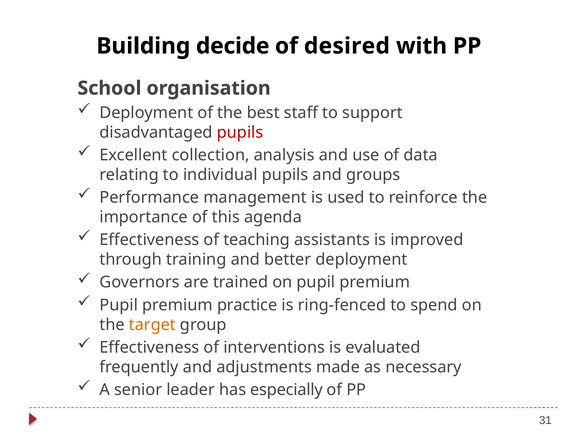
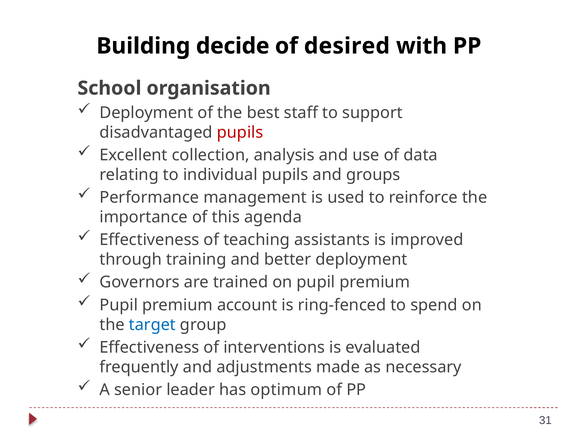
practice: practice -> account (247, 305)
target colour: orange -> blue (152, 325)
especially: especially -> optimum (286, 390)
